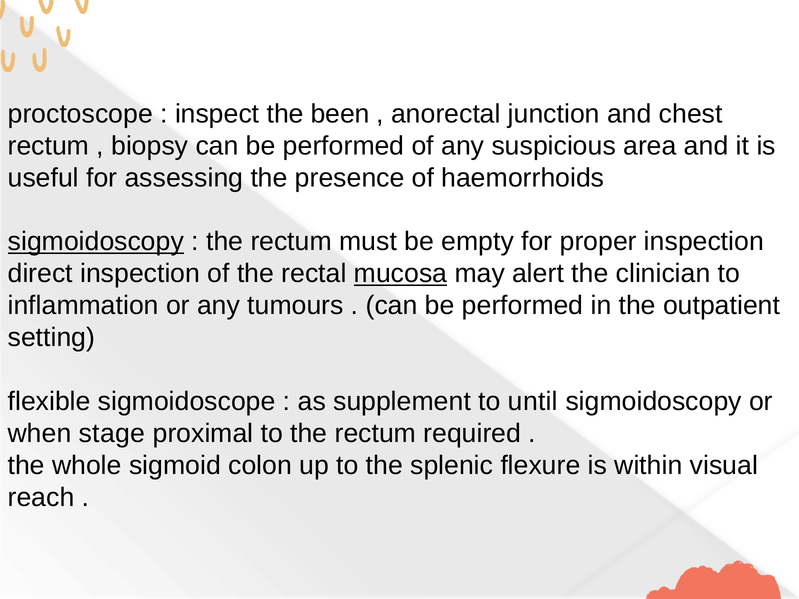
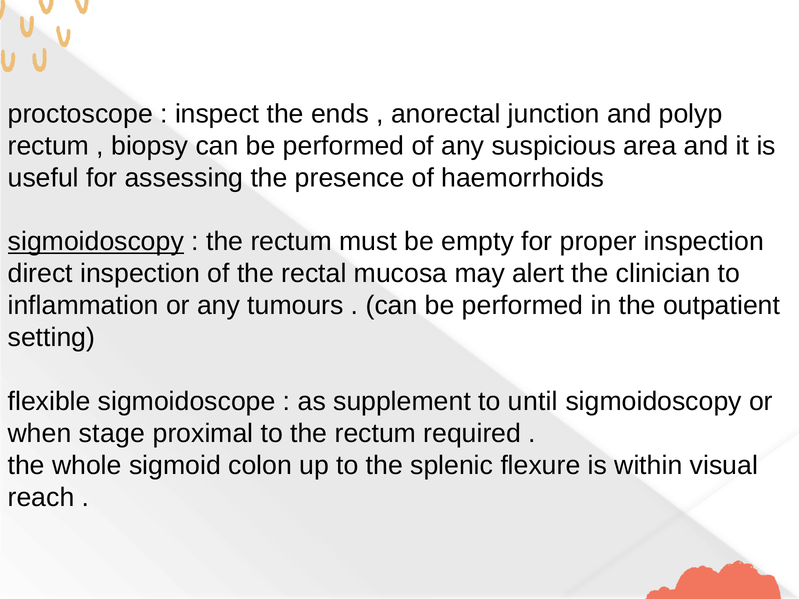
been: been -> ends (340, 114)
chest: chest -> polyp (691, 114)
mucosa underline: present -> none (401, 274)
